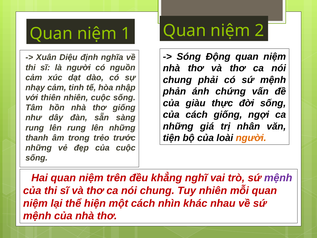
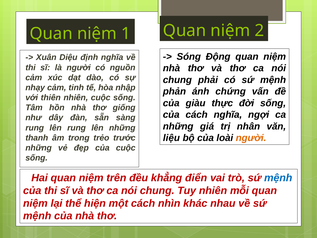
cách giống: giống -> nghĩa (228, 115)
tiện: tiện -> liệu (171, 138)
nghĩ: nghĩ -> điển (196, 178)
mệnh colour: purple -> blue (278, 178)
